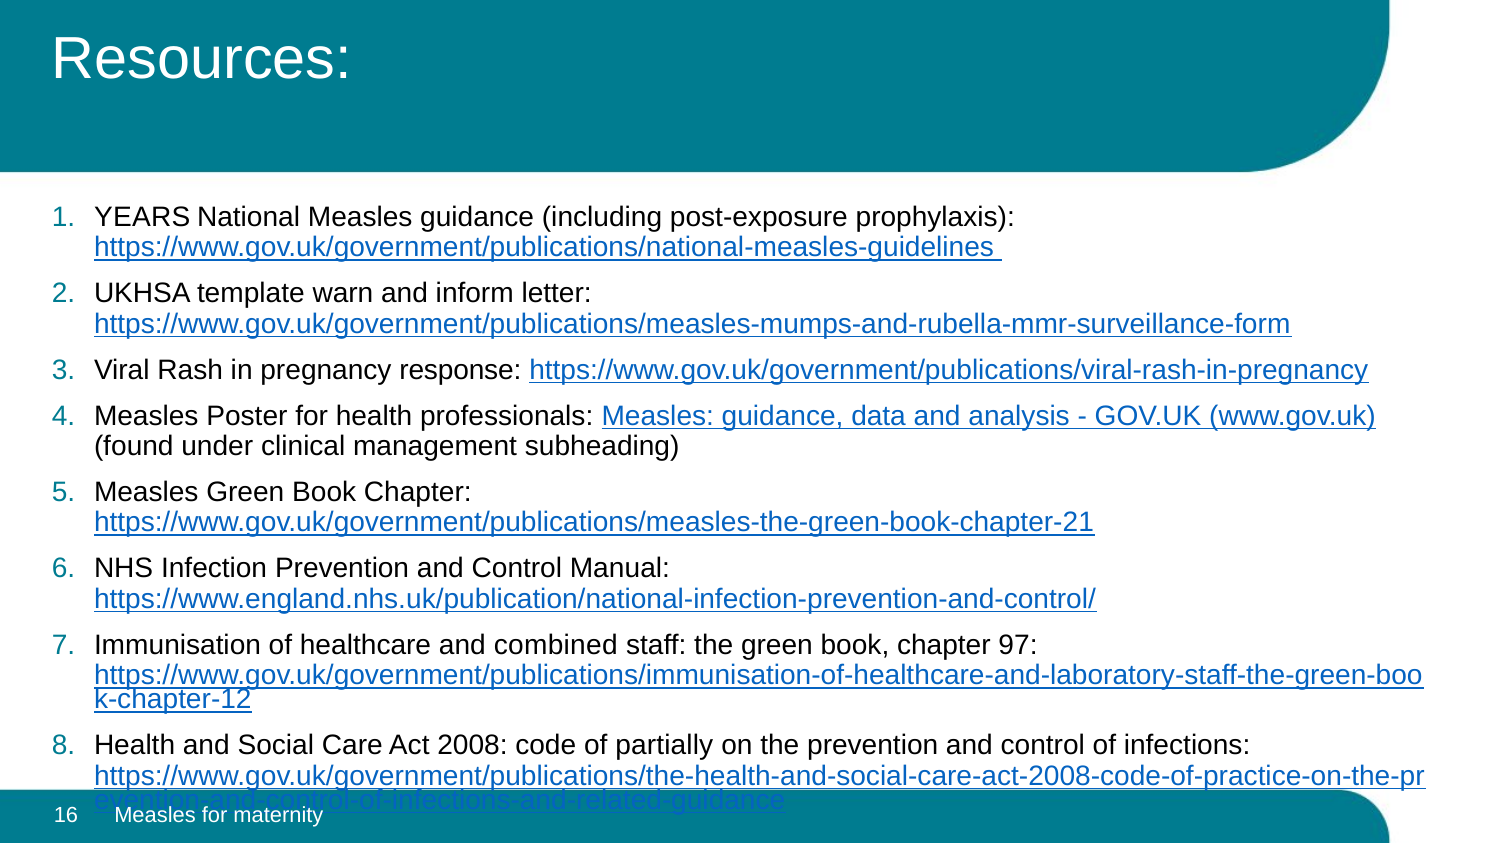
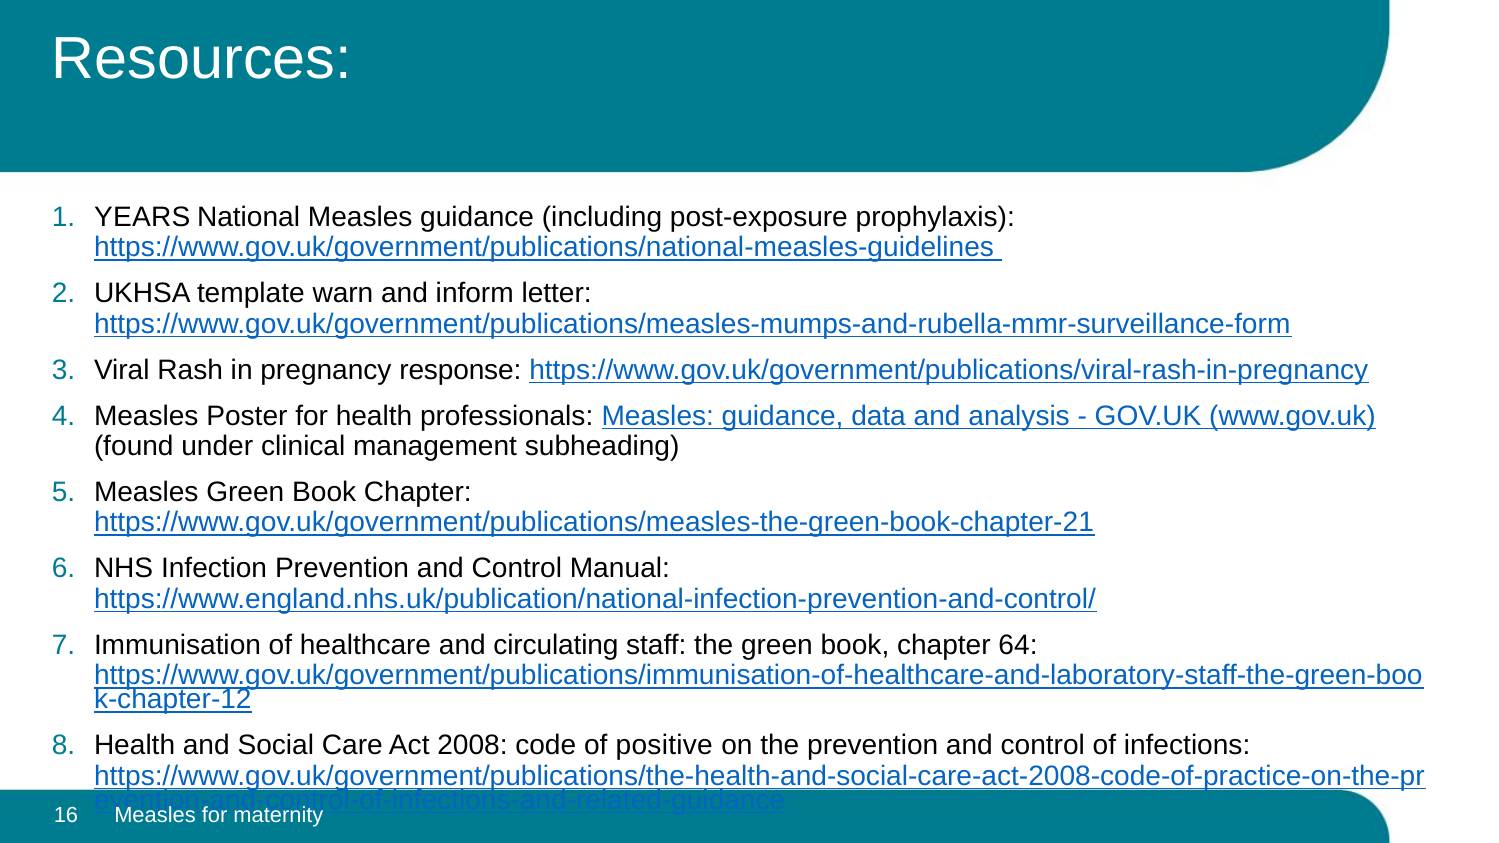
combined: combined -> circulating (556, 645)
97: 97 -> 64 (1018, 645)
partially: partially -> positive (664, 746)
